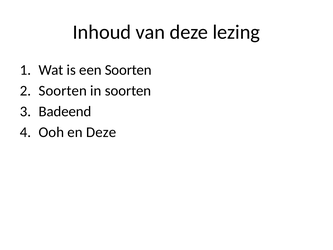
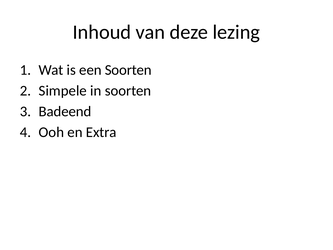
Soorten: Soorten -> Simpele (63, 91)
en Deze: Deze -> Extra (101, 132)
